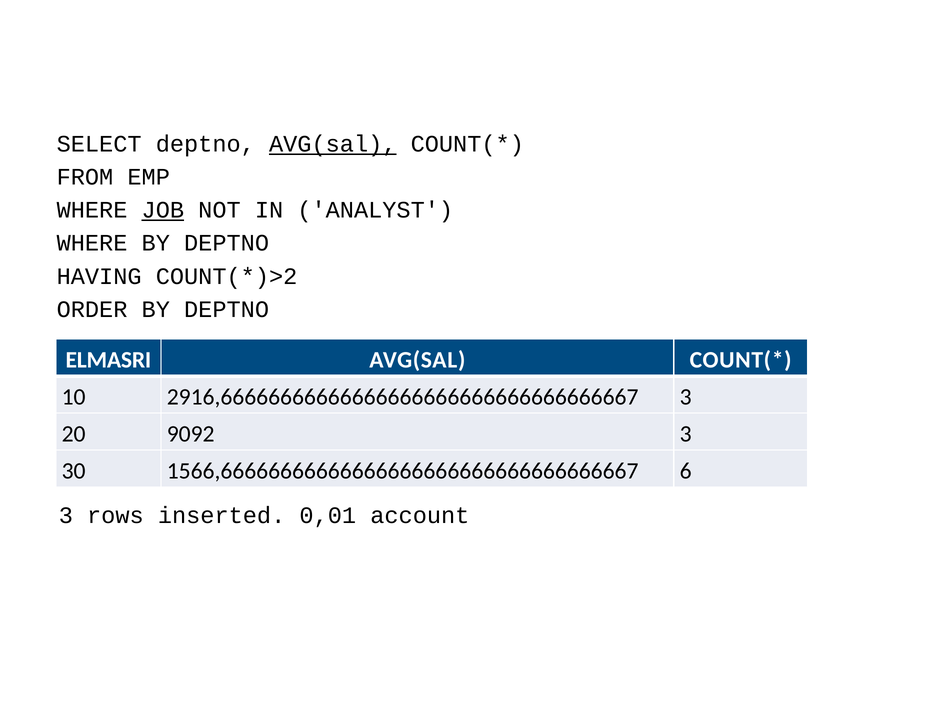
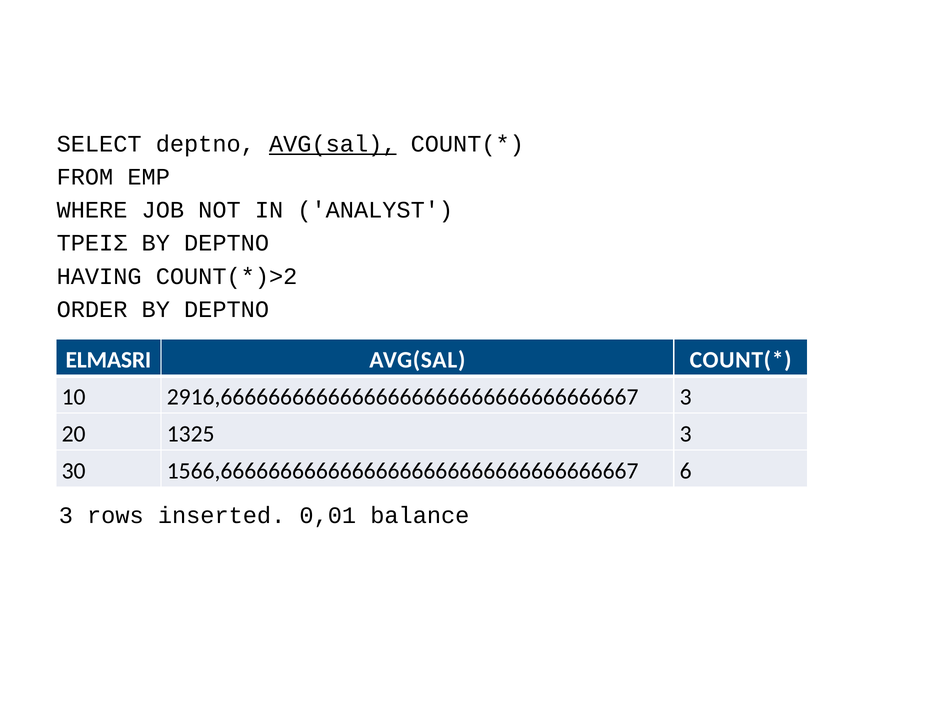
JOB underline: present -> none (163, 210)
WHERE: WHERE -> ΤΡΕΙΣ (92, 243)
9092: 9092 -> 1325 (191, 434)
account: account -> balance (420, 516)
